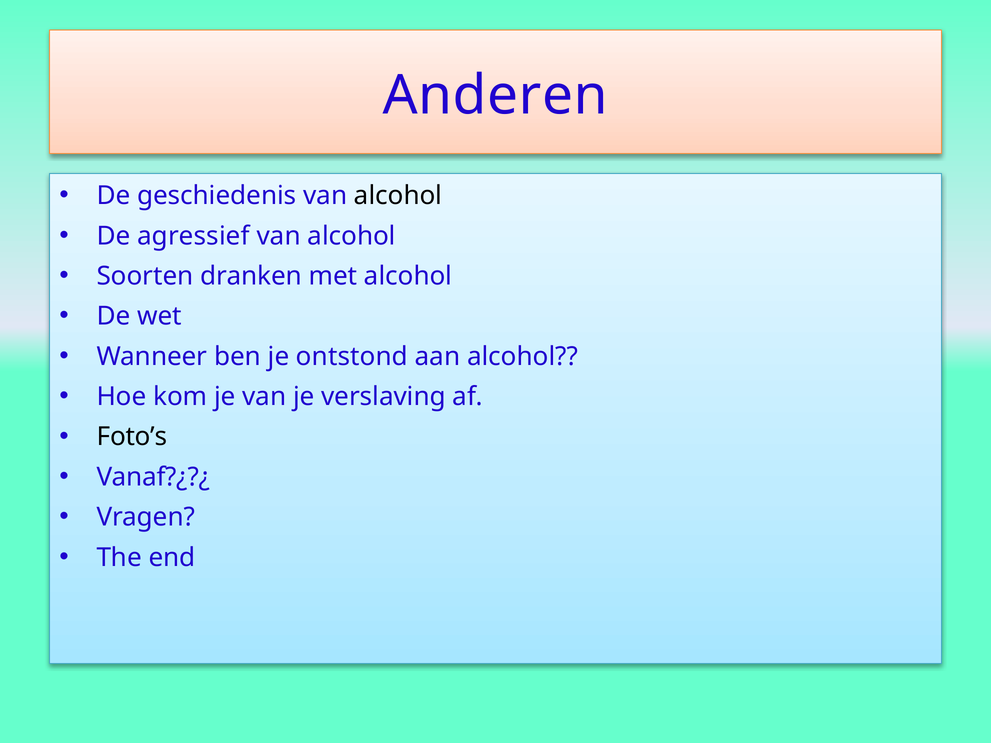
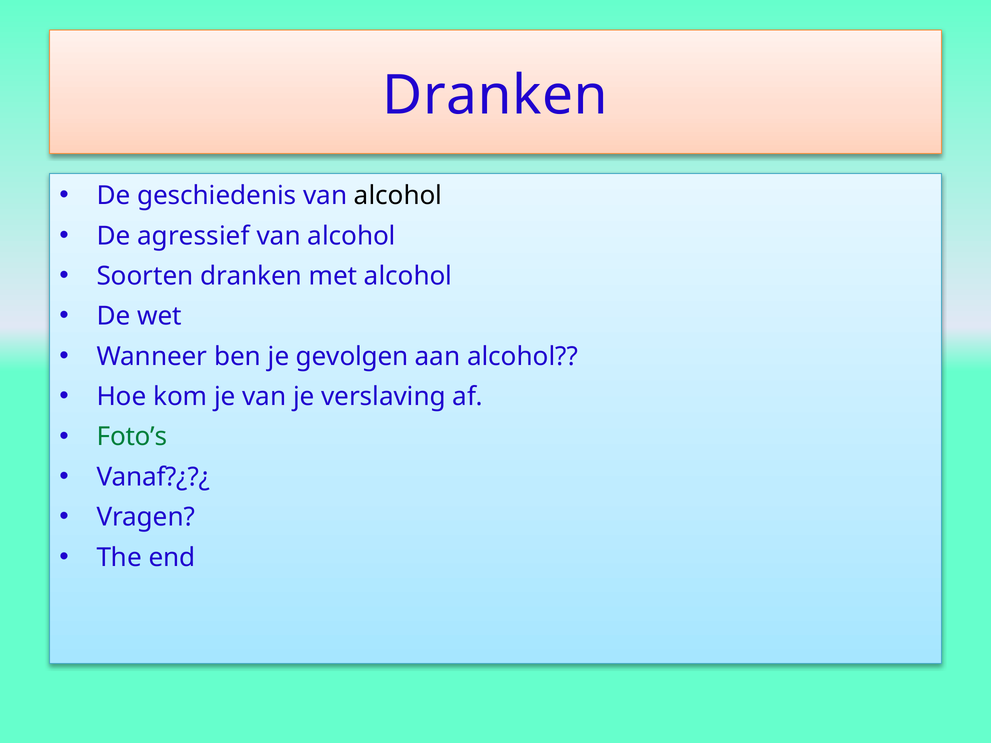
Anderen: Anderen -> Dranken (495, 96)
ontstond: ontstond -> gevolgen (352, 357)
Foto’s colour: black -> green (132, 437)
